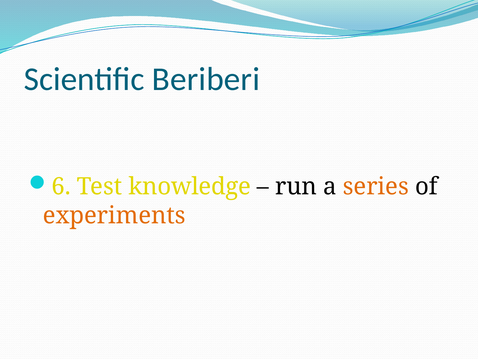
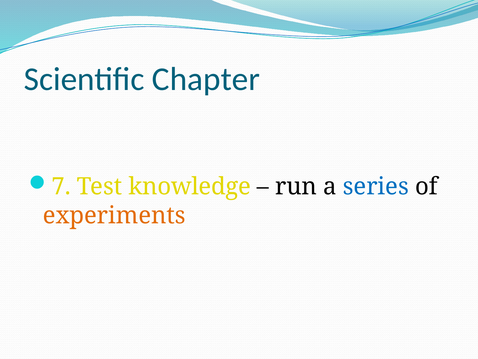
Beriberi: Beriberi -> Chapter (206, 79)
6: 6 -> 7 (61, 186)
series colour: orange -> blue (376, 186)
